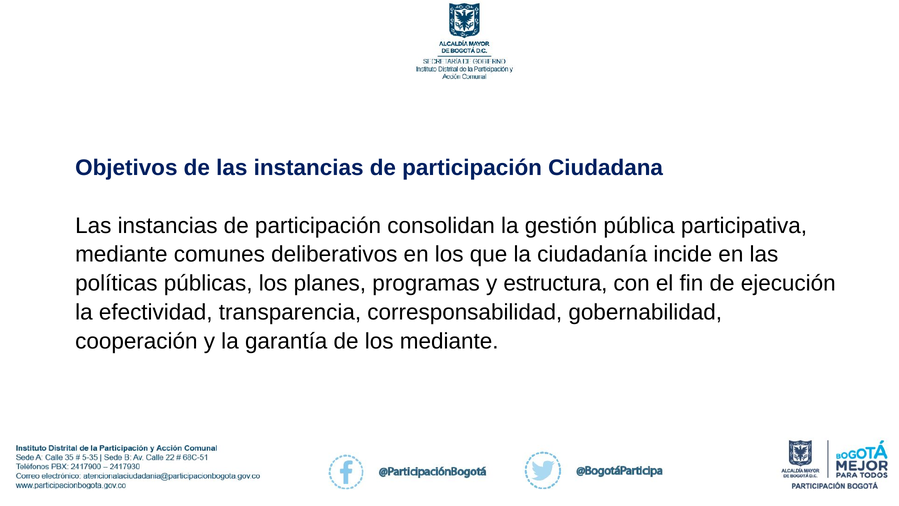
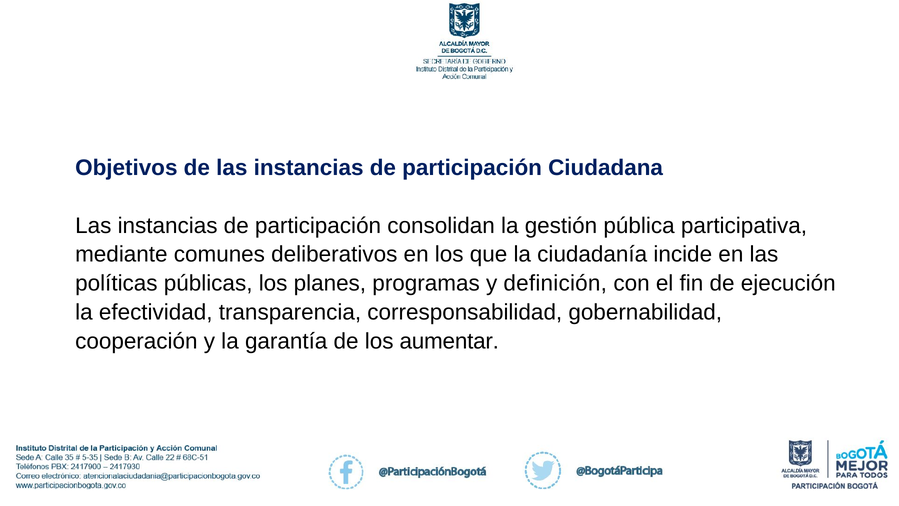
estructura: estructura -> definición (555, 283)
los mediante: mediante -> aumentar (449, 341)
